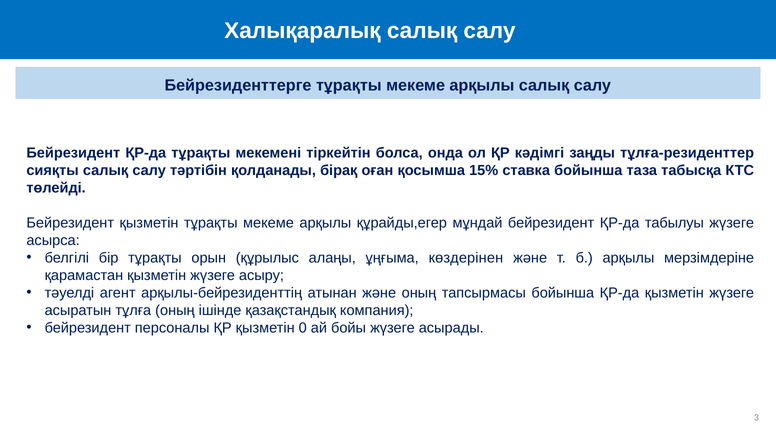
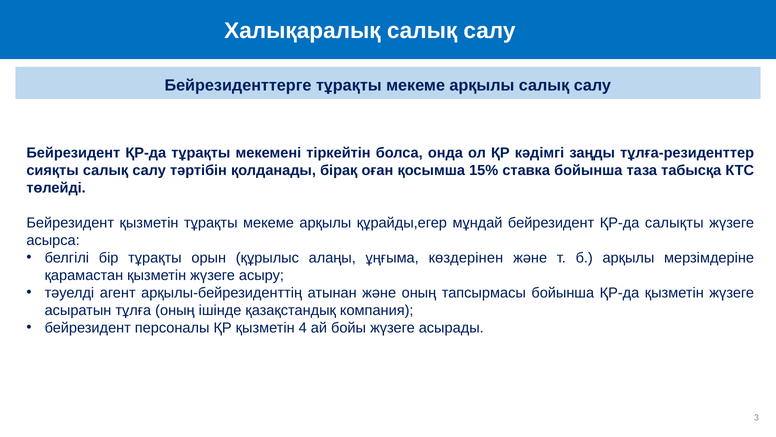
табылуы: табылуы -> салықты (674, 223)
0: 0 -> 4 (303, 327)
